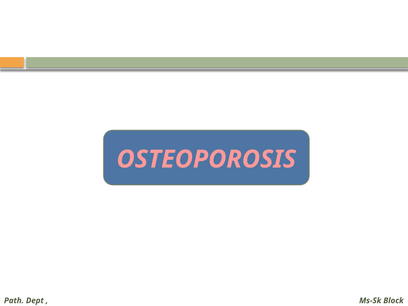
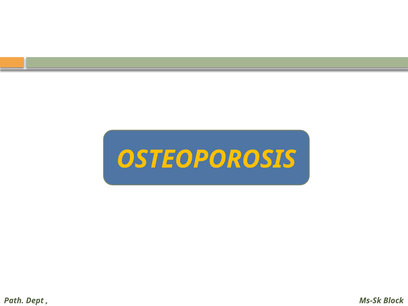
OSTEOPOROSIS colour: pink -> yellow (206, 159)
